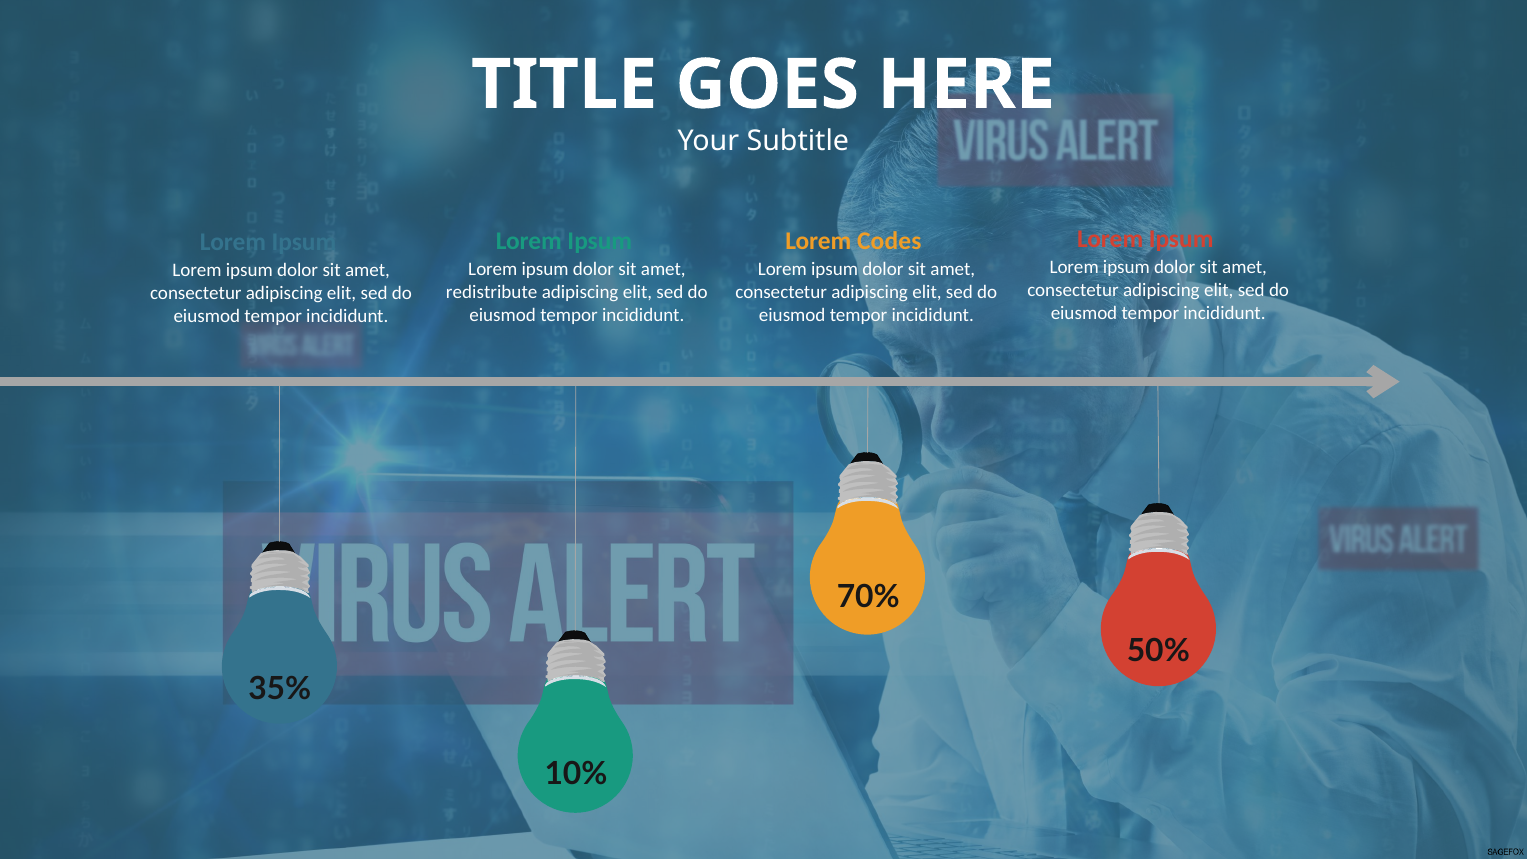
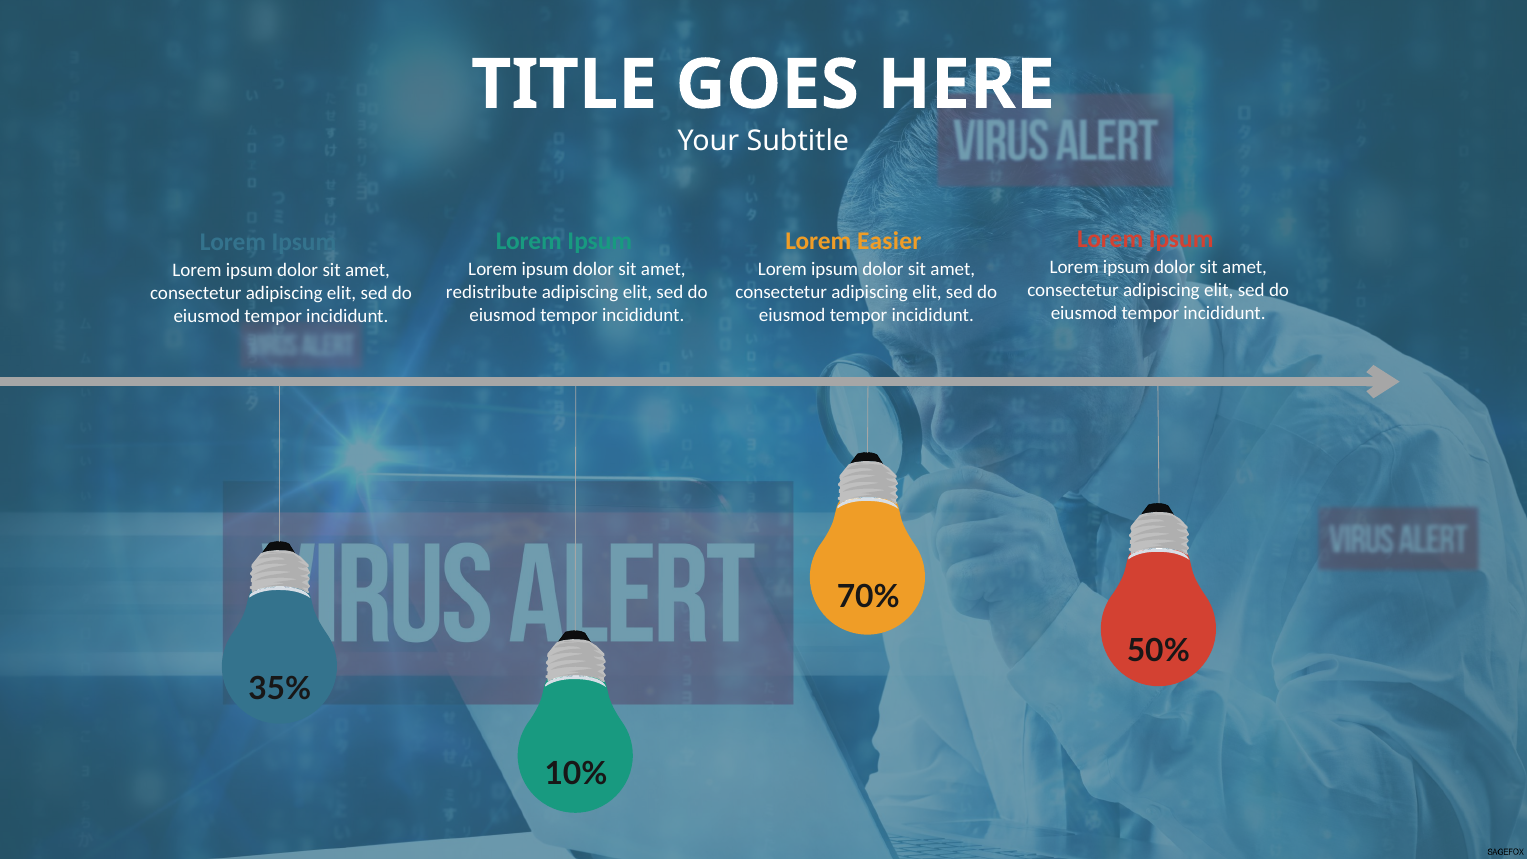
Codes: Codes -> Easier (889, 242)
